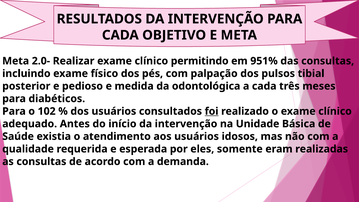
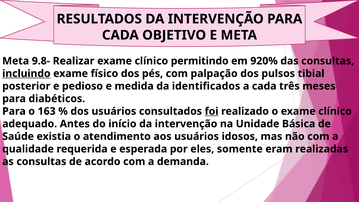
2.0-: 2.0- -> 9.8- (41, 61)
951%: 951% -> 920% (264, 61)
incluindo underline: none -> present (26, 74)
odontológica: odontológica -> identificados (206, 86)
102: 102 -> 163 (47, 111)
